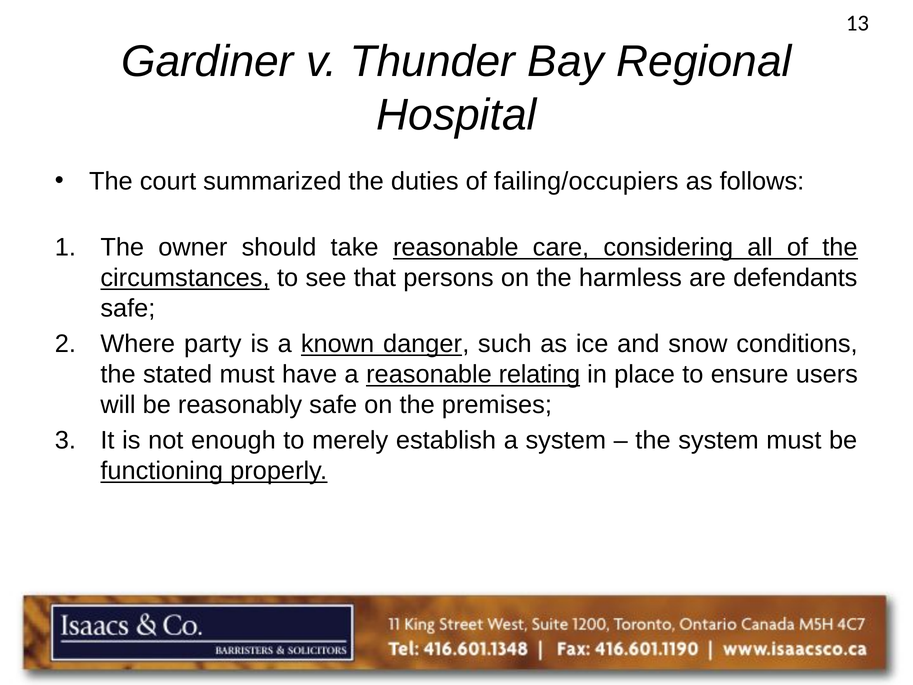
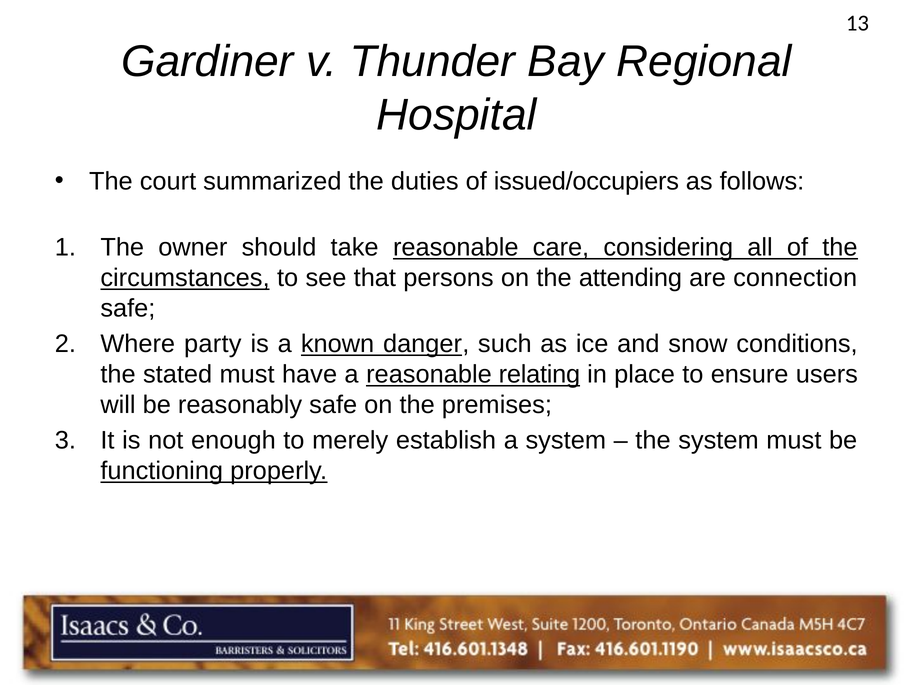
failing/occupiers: failing/occupiers -> issued/occupiers (586, 181)
harmless: harmless -> attending (630, 278)
defendants: defendants -> connection (795, 278)
